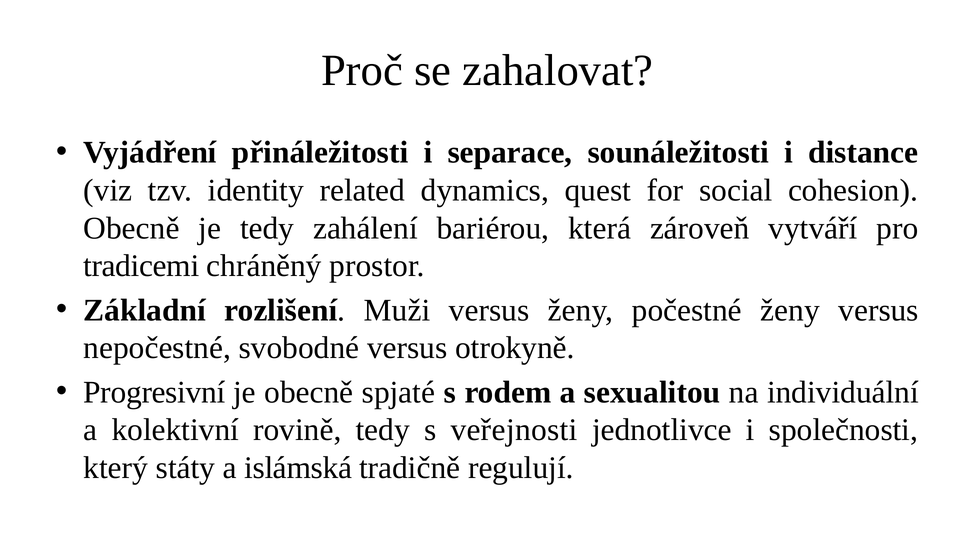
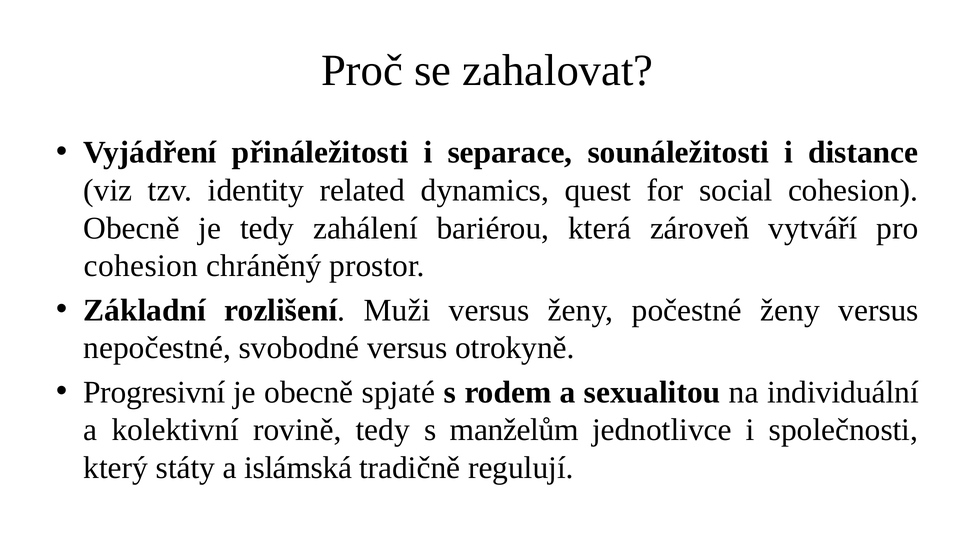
tradicemi: tradicemi -> cohesion (141, 266)
veřejnosti: veřejnosti -> manželům (514, 430)
